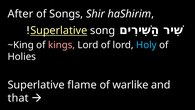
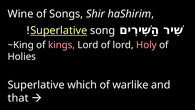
After: After -> Wine (20, 14)
Holy colour: light blue -> pink (146, 45)
flame: flame -> which (82, 85)
